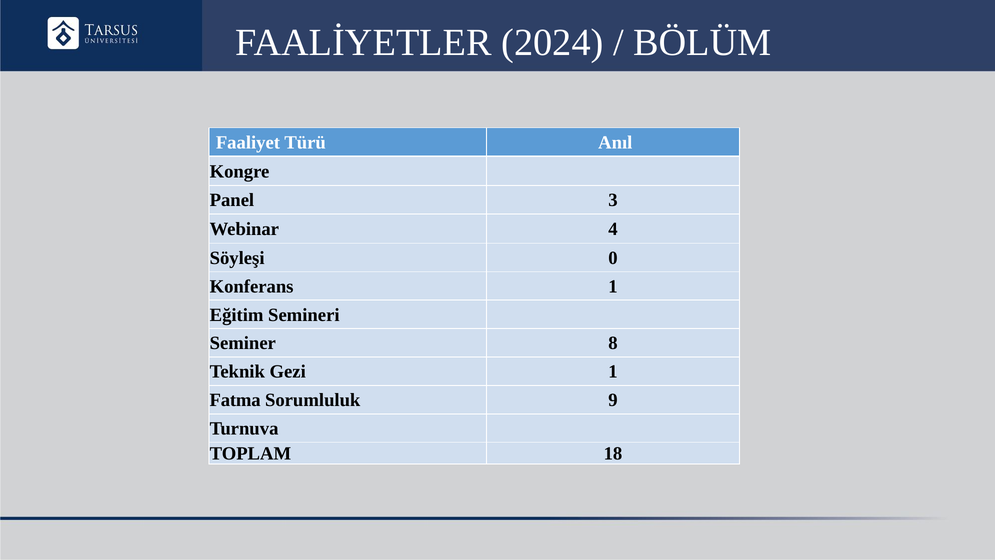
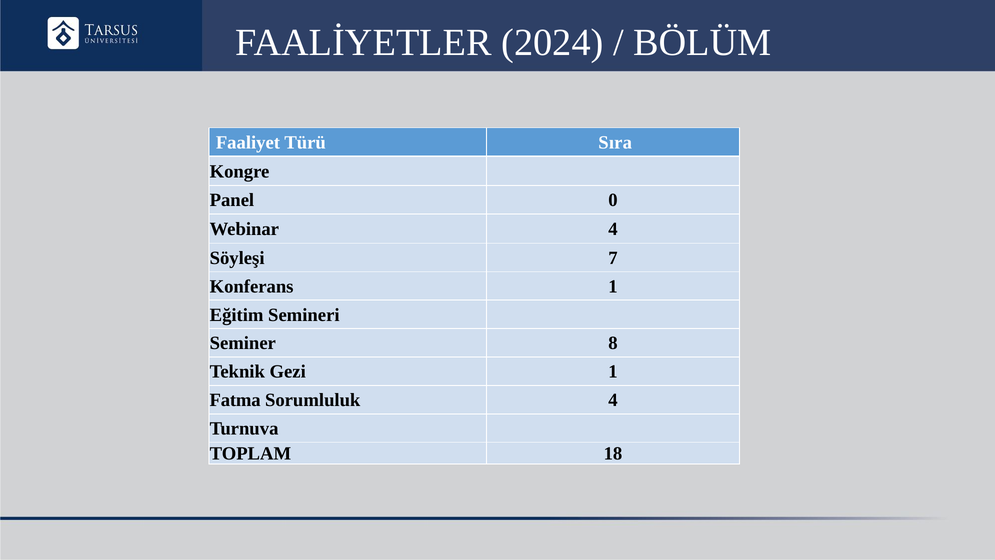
Anıl: Anıl -> Sıra (615, 142)
3: 3 -> 0 (613, 200)
0: 0 -> 7 (613, 258)
Sorumluluk 9: 9 -> 4 (613, 400)
